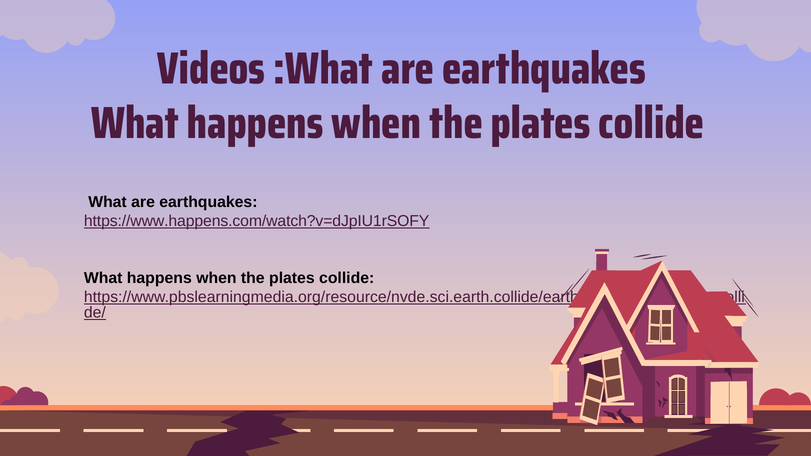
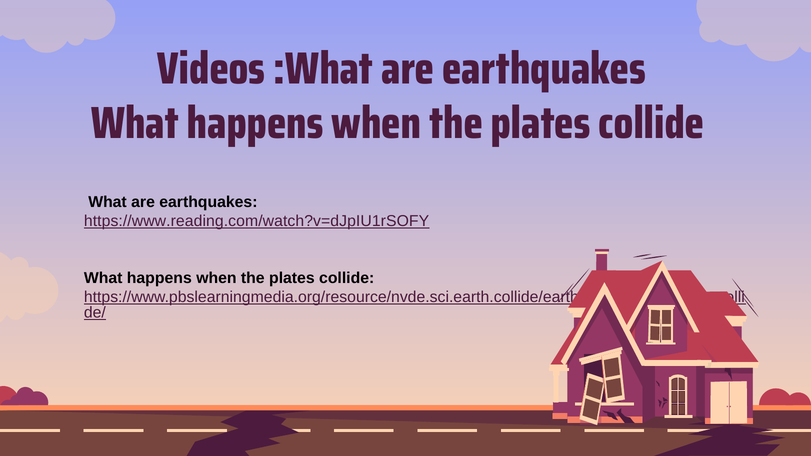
https://www.happens.com/watch?v=dJpIU1rSOFY: https://www.happens.com/watch?v=dJpIU1rSOFY -> https://www.reading.com/watch?v=dJpIU1rSOFY (257, 221)
